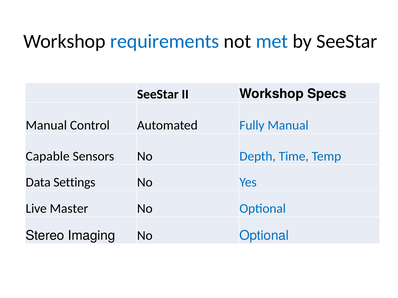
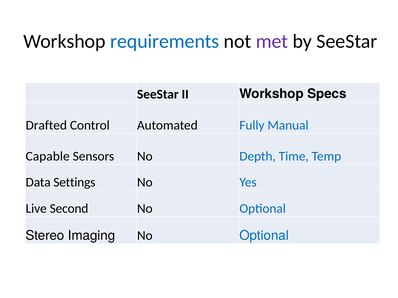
met colour: blue -> purple (272, 41)
Manual: Manual -> Drafted (46, 125)
Master: Master -> Second (69, 209)
